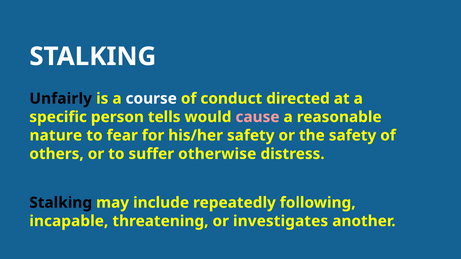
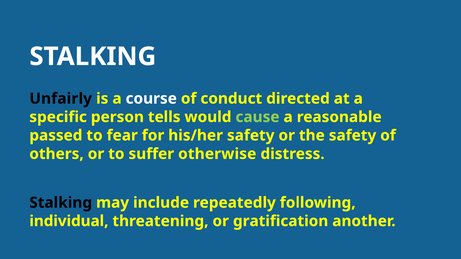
cause colour: pink -> light green (257, 117)
nature: nature -> passed (56, 136)
incapable: incapable -> individual (69, 221)
investigates: investigates -> gratification (281, 221)
